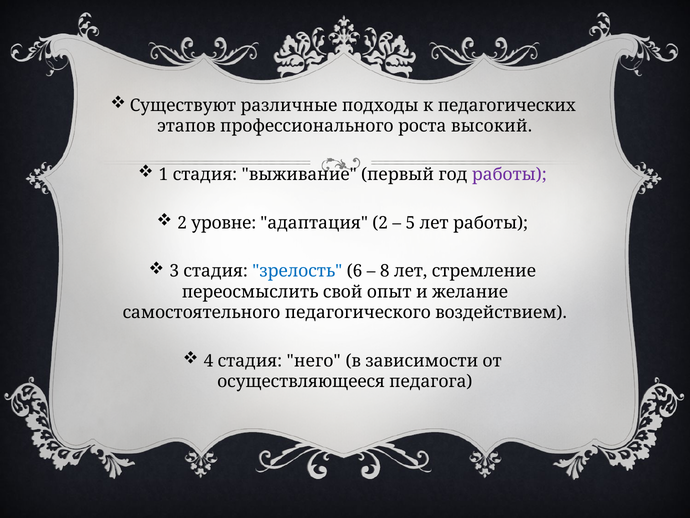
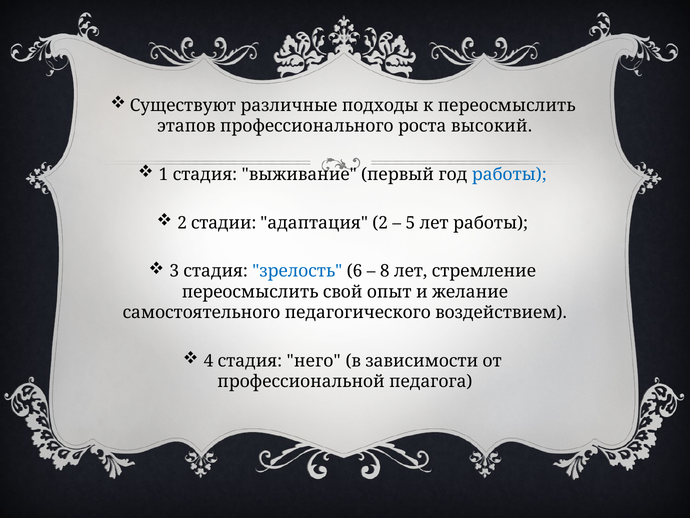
к педагогических: педагогических -> переосмыслить (507, 105)
работы colour: purple -> blue (509, 174)
уровне: уровне -> стадии (224, 223)
осуществляющееся: осуществляющееся -> профессиональной (301, 381)
